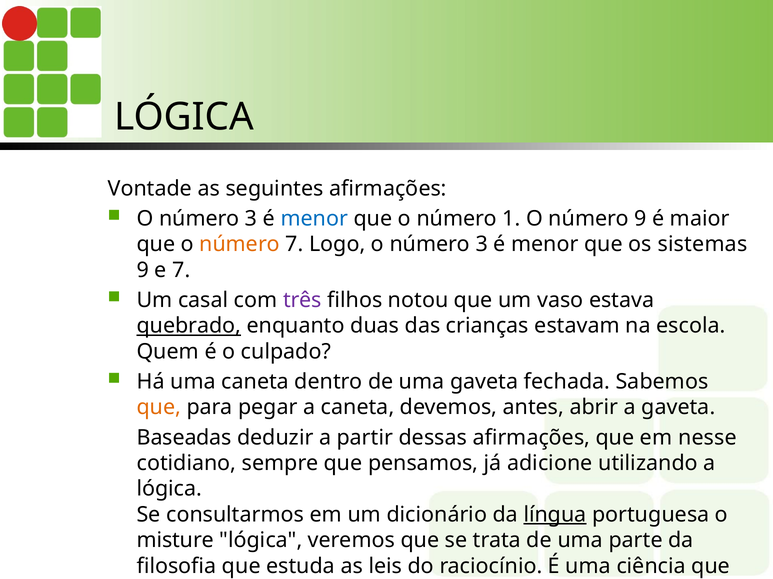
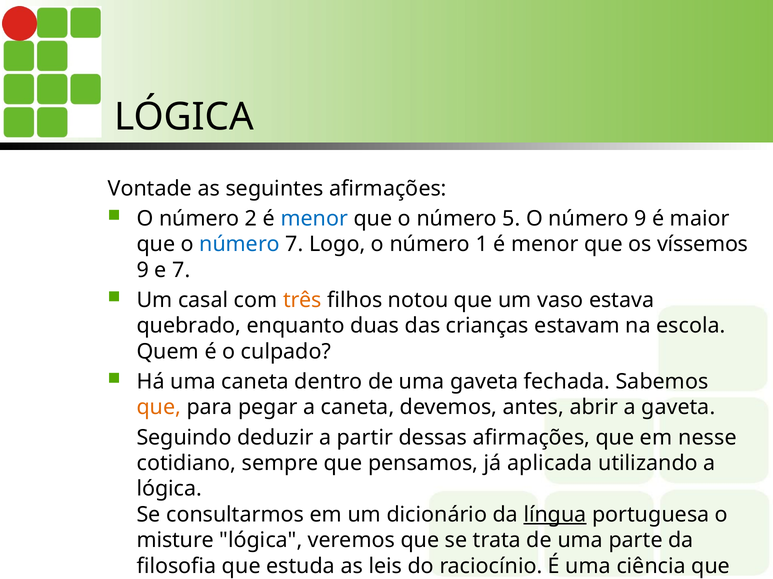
3: 3 -> 2 (251, 219)
1: 1 -> 5 (511, 219)
número colour: orange -> blue (240, 245)
Logo o número 3: 3 -> 1 (482, 245)
sistemas: sistemas -> víssemos (703, 245)
três colour: purple -> orange (302, 301)
quebrado underline: present -> none (189, 326)
Baseadas: Baseadas -> Seguindo (184, 438)
adicione: adicione -> aplicada (550, 464)
